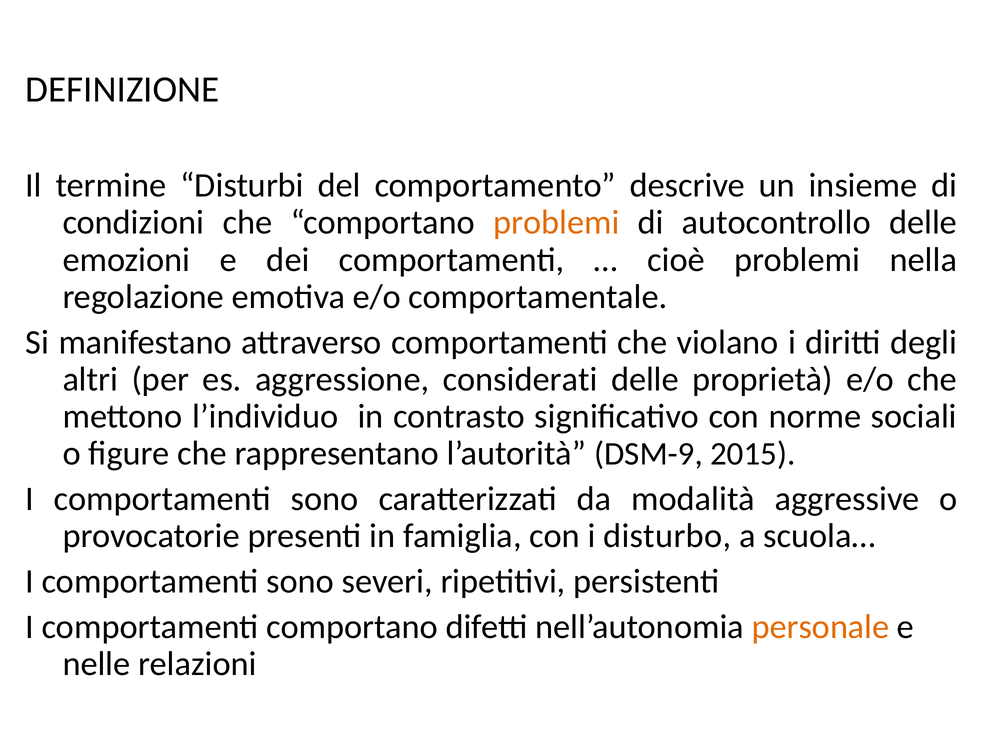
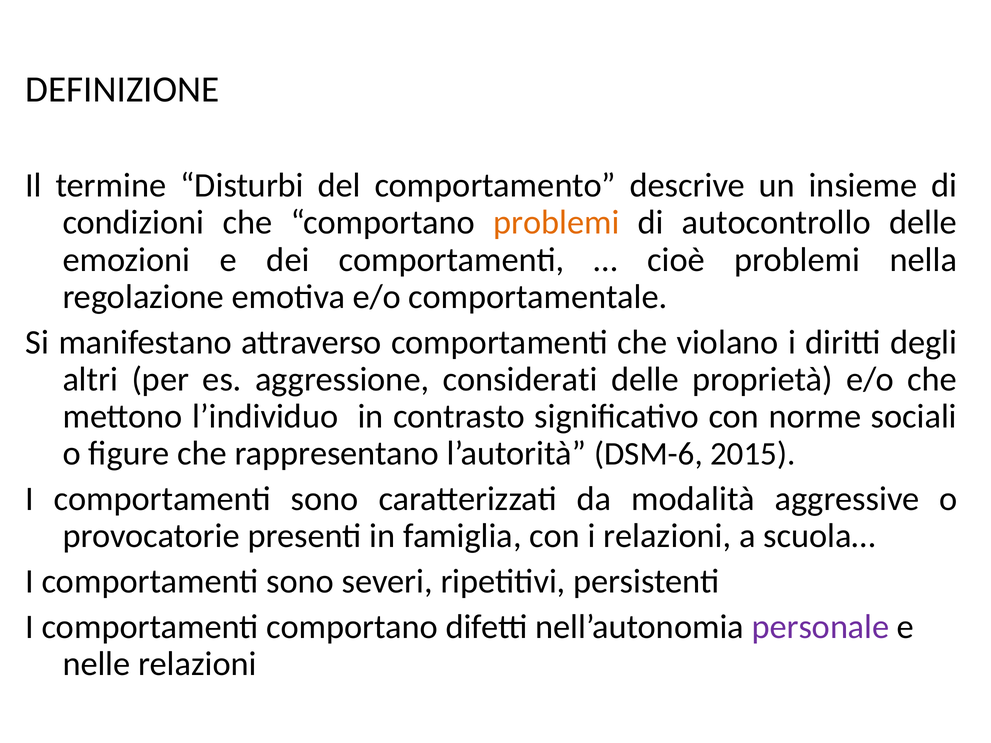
DSM-9: DSM-9 -> DSM-6 (648, 454)
i disturbo: disturbo -> relazioni (667, 536)
personale colour: orange -> purple (820, 627)
